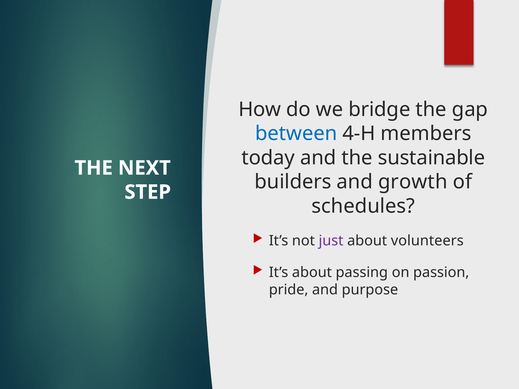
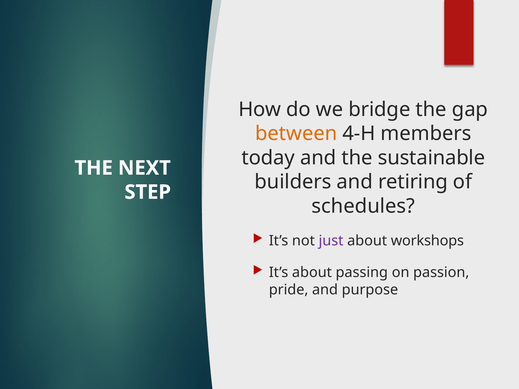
between colour: blue -> orange (296, 134)
growth: growth -> retiring (413, 182)
volunteers: volunteers -> workshops (427, 241)
